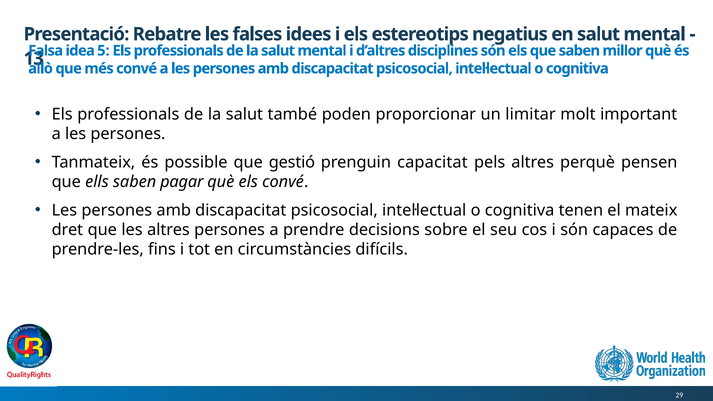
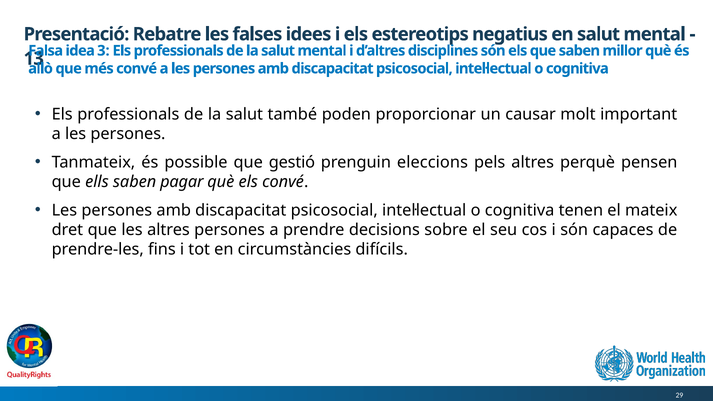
5: 5 -> 3 (103, 51)
limitar: limitar -> causar (531, 114)
capacitat: capacitat -> eleccions (432, 162)
